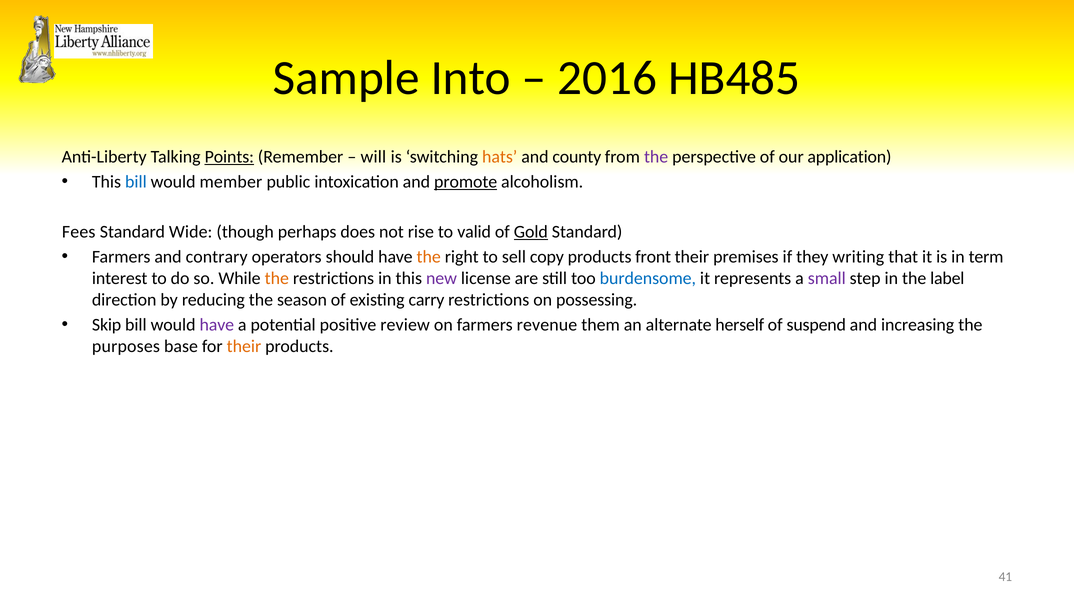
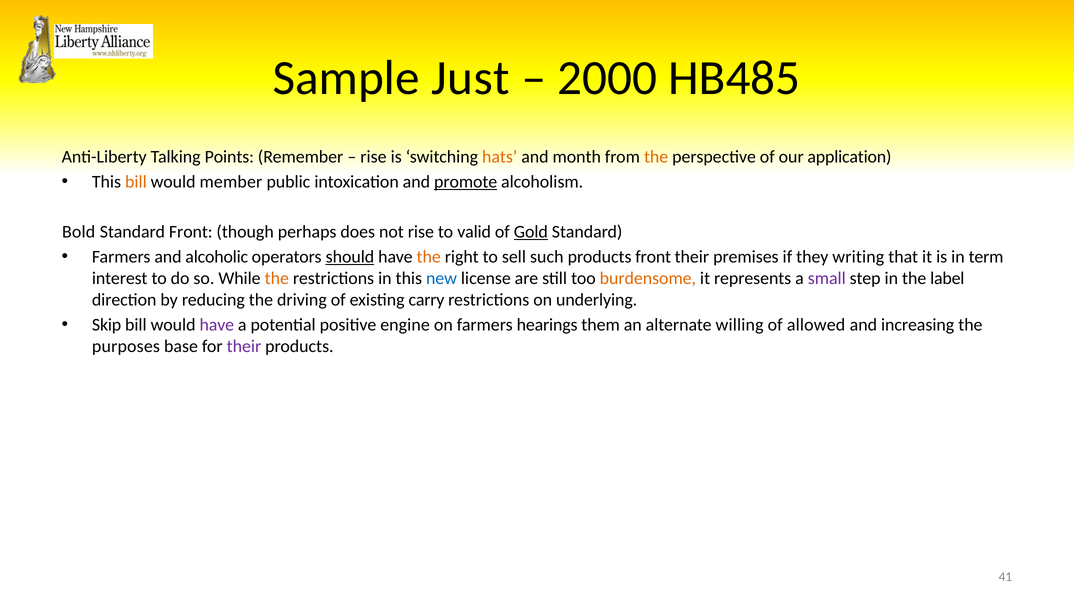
Into: Into -> Just (470, 78)
2016: 2016 -> 2000 (607, 78)
Points underline: present -> none (229, 157)
will: will -> rise (373, 157)
county: county -> month (577, 157)
the colour: purple -> orange (656, 157)
bill colour: blue -> orange (136, 182)
Fees: Fees -> Bold (79, 232)
Standard Wide: Wide -> Front (191, 232)
contrary: contrary -> alcoholic (217, 257)
should underline: none -> present (350, 257)
copy: copy -> such (547, 257)
new colour: purple -> blue (441, 278)
burdensome colour: blue -> orange (648, 278)
season: season -> driving (302, 300)
possessing: possessing -> underlying (597, 300)
review: review -> engine (405, 325)
revenue: revenue -> hearings (547, 325)
herself: herself -> willing (740, 325)
suspend: suspend -> allowed (816, 325)
their colour: orange -> purple (244, 346)
